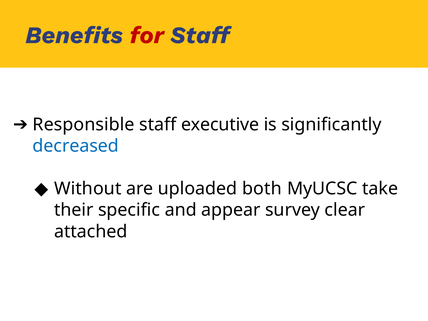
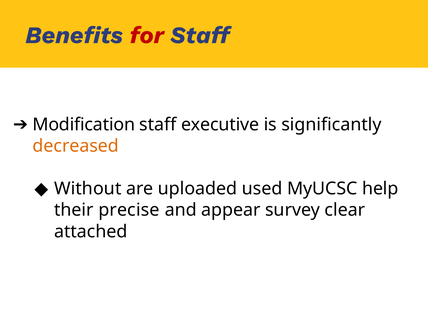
Responsible: Responsible -> Modification (84, 125)
decreased colour: blue -> orange (76, 146)
both: both -> used (262, 189)
take: take -> help (380, 189)
specific: specific -> precise (129, 210)
